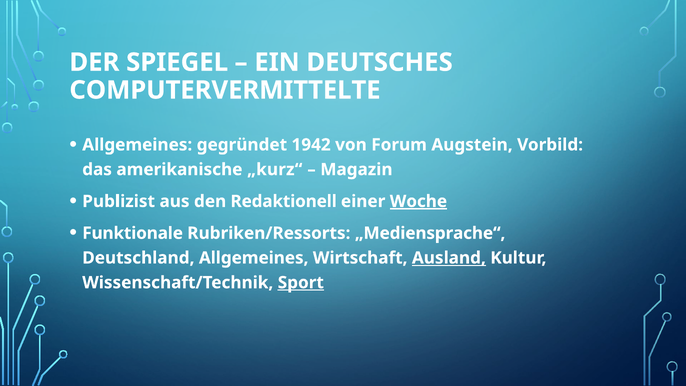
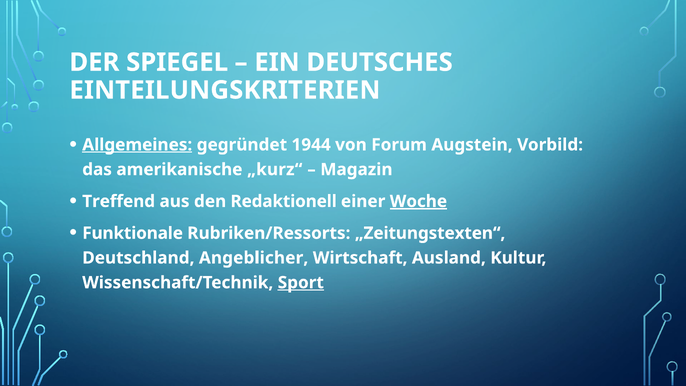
COMPUTERVERMITTELTE: COMPUTERVERMITTELTE -> EINTEILUNGSKRITERIEN (225, 90)
Allgemeines underline: none -> present (137, 145)
1942: 1942 -> 1944 (311, 145)
Publizist: Publizist -> Treffend (119, 201)
„Mediensprache“: „Mediensprache“ -> „Zeitungstexten“ (430, 233)
Deutschland Allgemeines: Allgemeines -> Angeblicher (254, 258)
Ausland underline: present -> none (449, 258)
